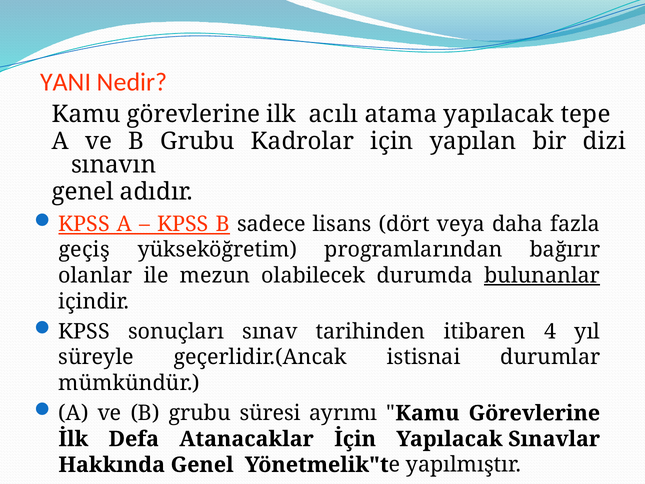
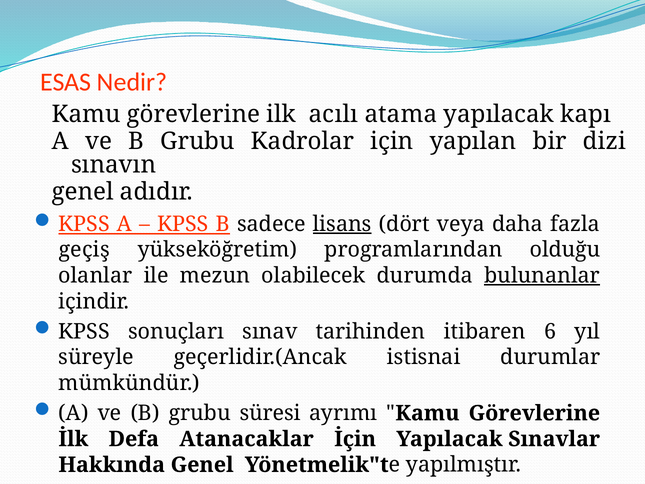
YANI: YANI -> ESAS (66, 82)
tepe: tepe -> kapı (586, 114)
lisans underline: none -> present (342, 224)
bağırır: bağırır -> olduğu (565, 250)
4: 4 -> 6 (550, 331)
